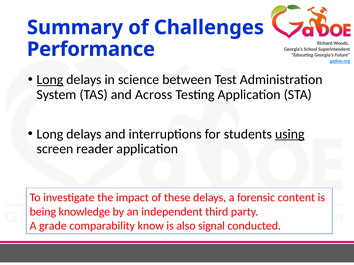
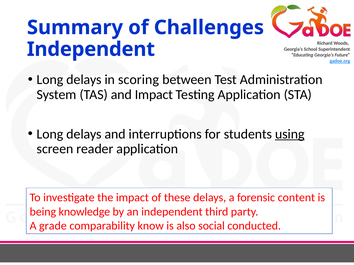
Performance: Performance -> Independent (91, 49)
Long underline: present -> none (50, 80)
science: science -> scoring (139, 80)
and Across: Across -> Impact (154, 95)
signal: signal -> social (211, 226)
